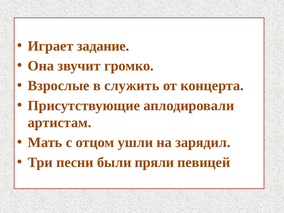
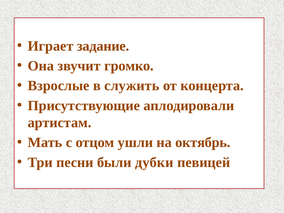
зарядил: зарядил -> октябрь (203, 142)
пряли: пряли -> дубки (154, 162)
